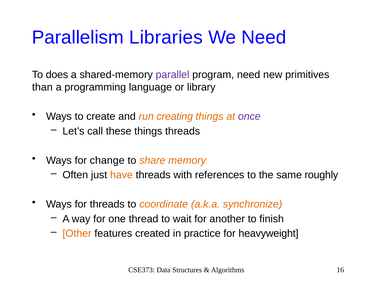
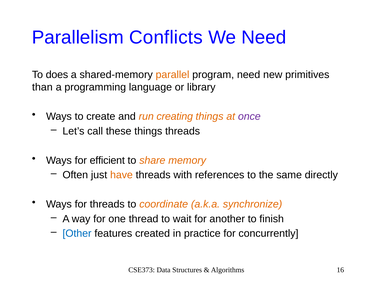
Libraries: Libraries -> Conflicts (166, 37)
parallel colour: purple -> orange (173, 75)
change: change -> efficient (107, 160)
roughly: roughly -> directly (321, 175)
Other colour: orange -> blue (77, 233)
heavyweight: heavyweight -> concurrently (268, 233)
